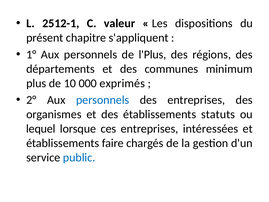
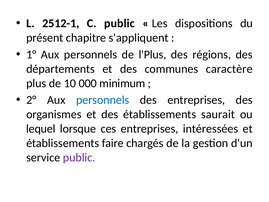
C valeur: valeur -> public (119, 23)
minimum: minimum -> caractère (229, 69)
exprimés: exprimés -> minimum (122, 83)
statuts: statuts -> saurait (218, 114)
public colour: blue -> purple (79, 157)
